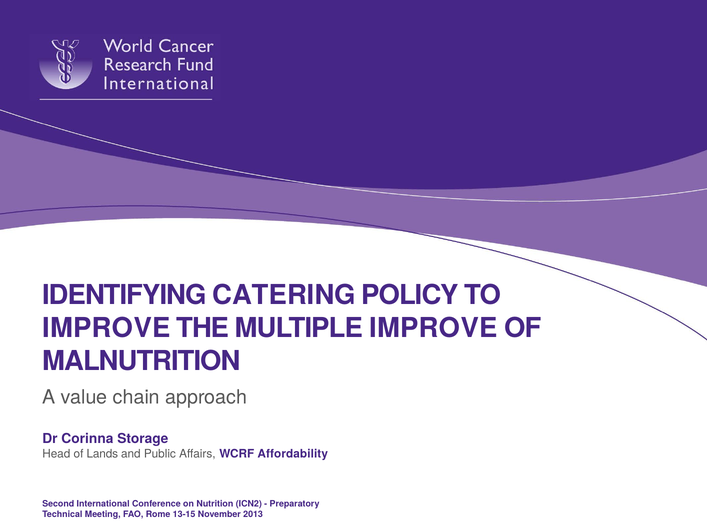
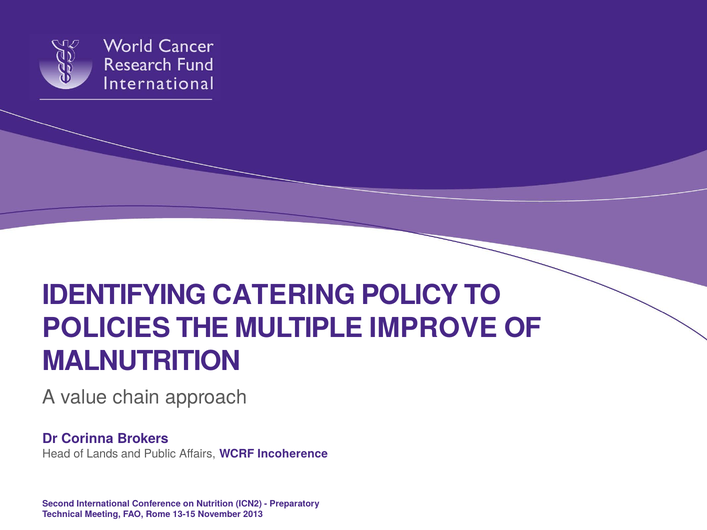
IMPROVE: IMPROVE -> POLICIES (106, 329)
Storage: Storage -> Brokers (143, 439)
Affordability: Affordability -> Incoherence (293, 454)
